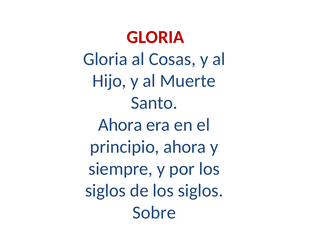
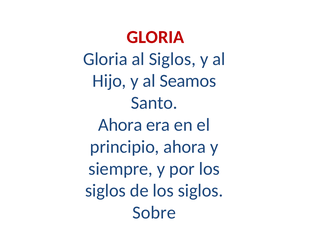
al Cosas: Cosas -> Siglos (172, 59)
Muerte: Muerte -> Seamos (188, 81)
